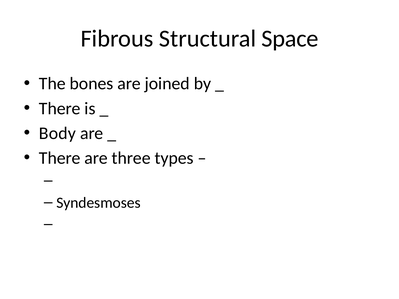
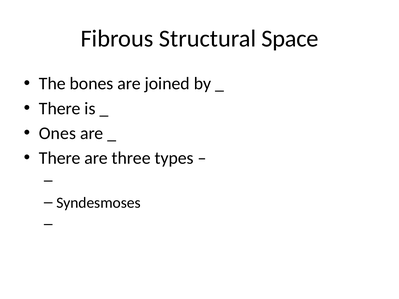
Body: Body -> Ones (57, 133)
